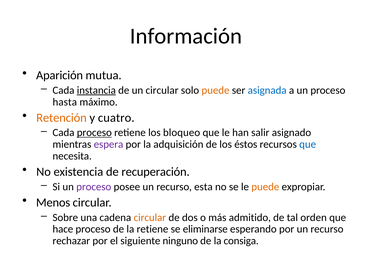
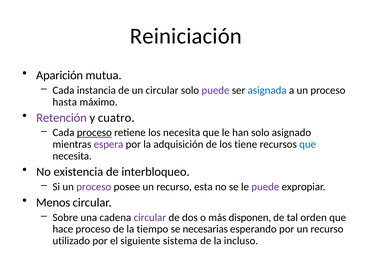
Información: Información -> Reiniciación (186, 36)
instancia underline: present -> none (96, 90)
puede colour: orange -> purple (215, 90)
Retención colour: orange -> purple (61, 118)
los bloqueo: bloqueo -> necesita (182, 133)
han salir: salir -> solo (260, 133)
éstos: éstos -> tiene (246, 144)
recuperación: recuperación -> interbloqueo (156, 172)
puede colour: orange -> purple (265, 187)
circular colour: orange -> purple (150, 217)
admitido: admitido -> disponen (250, 217)
la retiene: retiene -> tiempo (152, 229)
eliminarse: eliminarse -> necesarias (205, 229)
rechazar: rechazar -> utilizado (71, 241)
ninguno: ninguno -> sistema (180, 241)
consiga: consiga -> incluso (241, 241)
